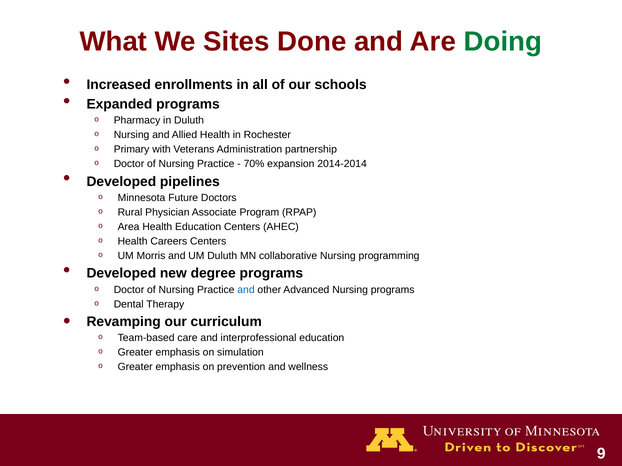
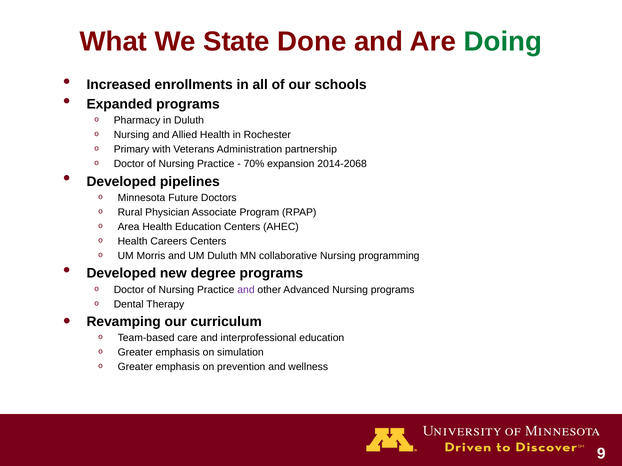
Sites: Sites -> State (237, 42)
2014-2014: 2014-2014 -> 2014-2068 (342, 164)
and colour: blue -> purple (246, 290)
